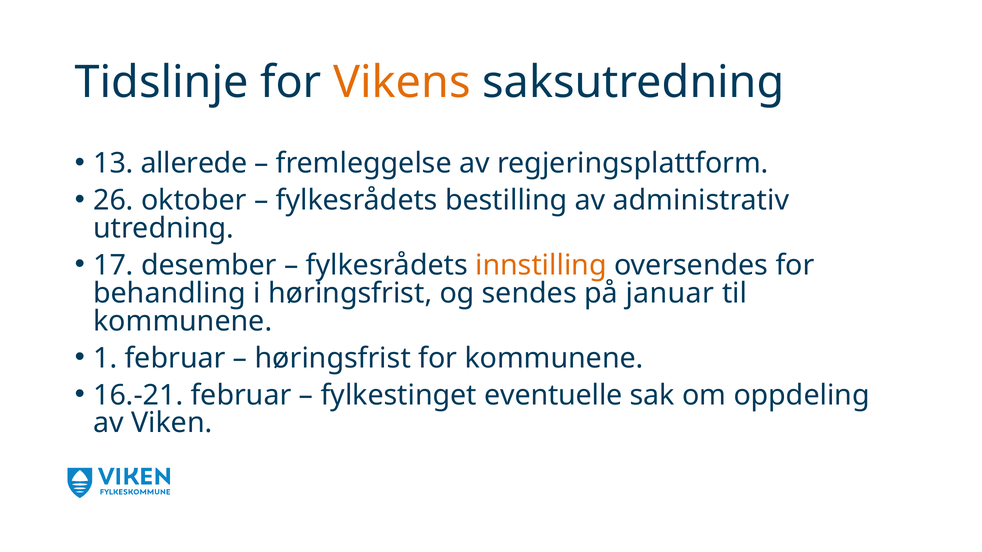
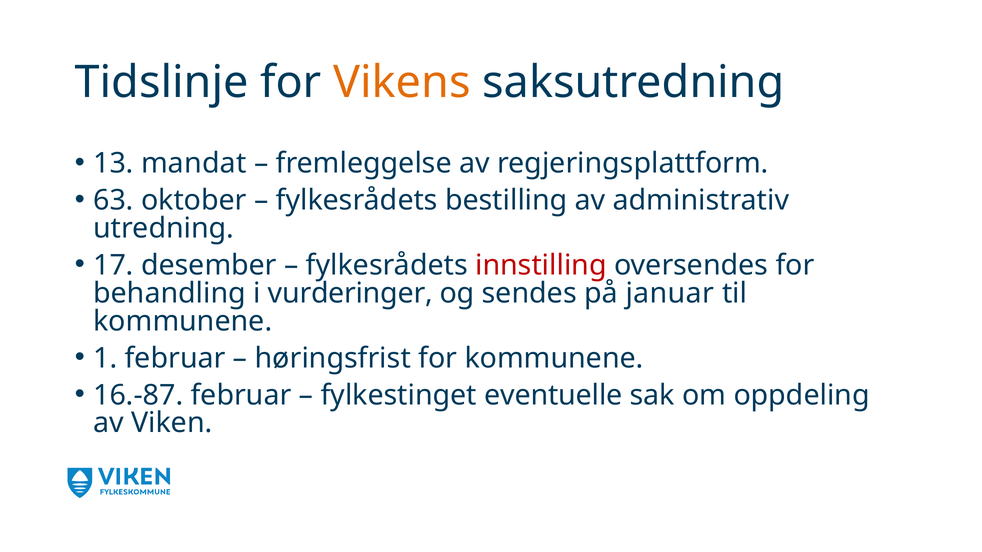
allerede: allerede -> mandat (194, 164)
26: 26 -> 63 (113, 201)
innstilling colour: orange -> red (541, 266)
i høringsfrist: høringsfrist -> vurderinger (350, 293)
16.-21: 16.-21 -> 16.-87 (138, 395)
